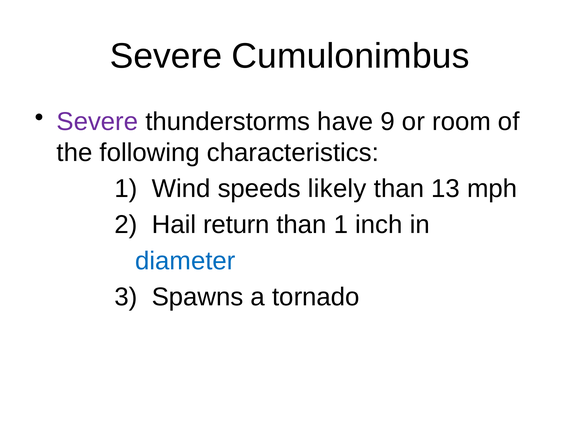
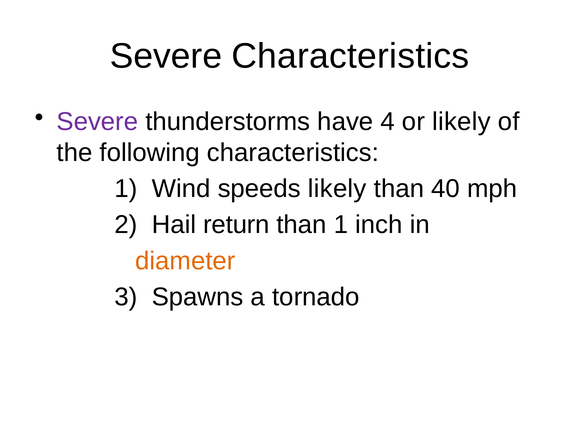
Severe Cumulonimbus: Cumulonimbus -> Characteristics (350, 56)
9: 9 -> 4 (388, 122)
or room: room -> likely (461, 122)
13: 13 -> 40 (446, 189)
diameter colour: blue -> orange (185, 261)
